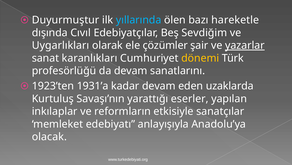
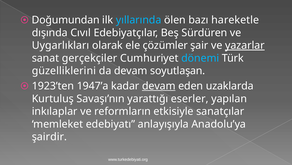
Duyurmuştur: Duyurmuştur -> Doğumundan (66, 20)
Sevdiğim: Sevdiğim -> Sürdüren (204, 33)
karanlıkları: karanlıkları -> gerçekçiler (90, 58)
dönemi colour: yellow -> light blue (200, 58)
profesörlüğü: profesörlüğü -> güzelliklerini (64, 71)
sanatlarını: sanatlarını -> soyutlaşan (178, 71)
1931’a: 1931’a -> 1947’a (93, 86)
devam underline: none -> present (159, 86)
olacak: olacak -> şairdir (49, 136)
